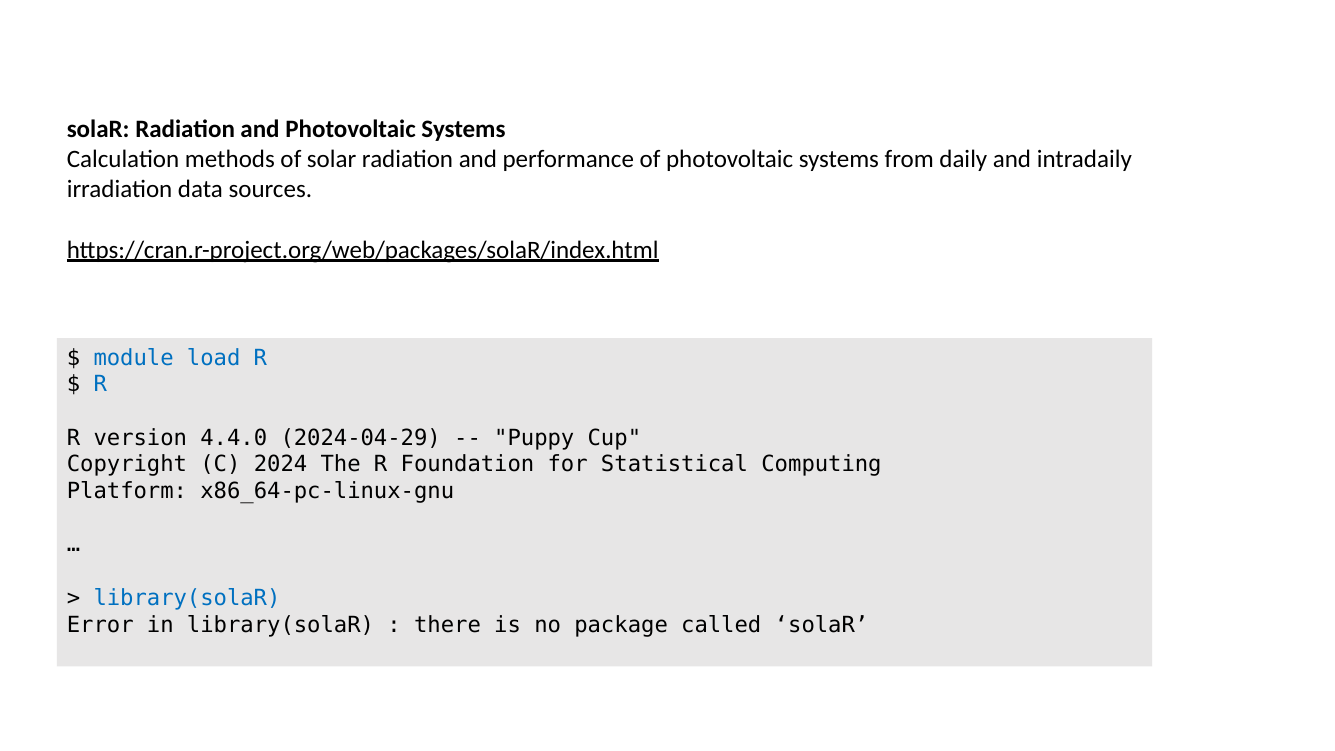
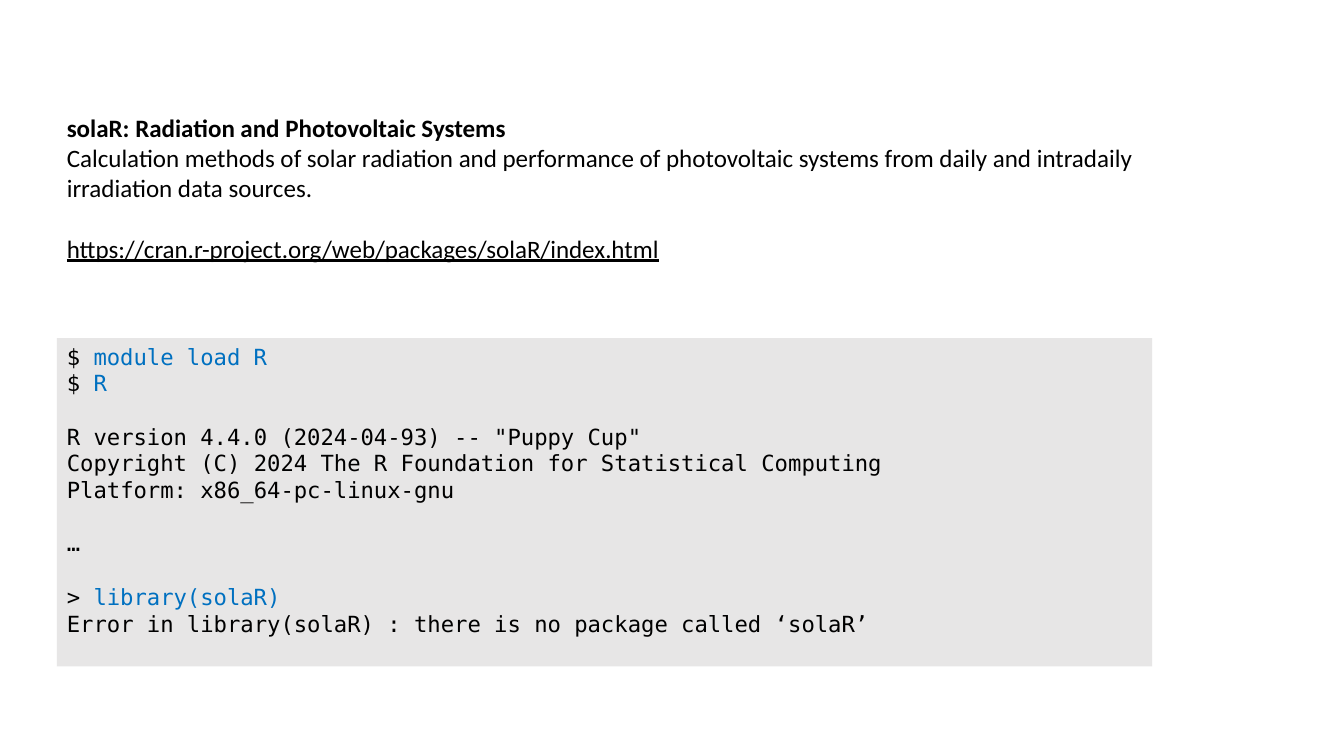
2024-04-29: 2024-04-29 -> 2024-04-93 (361, 438)
